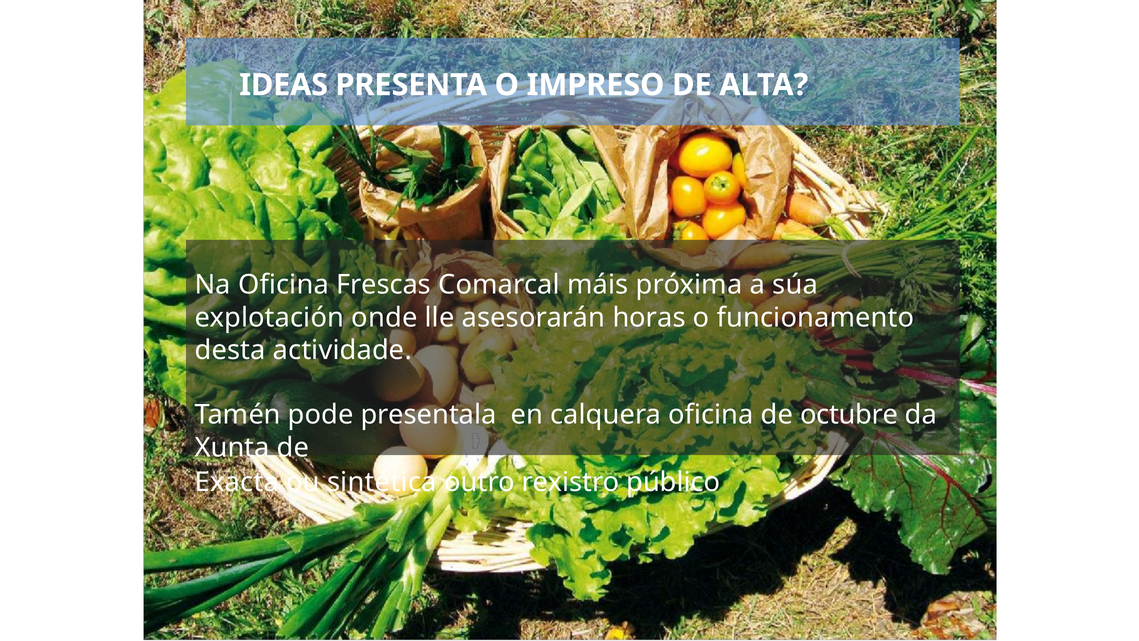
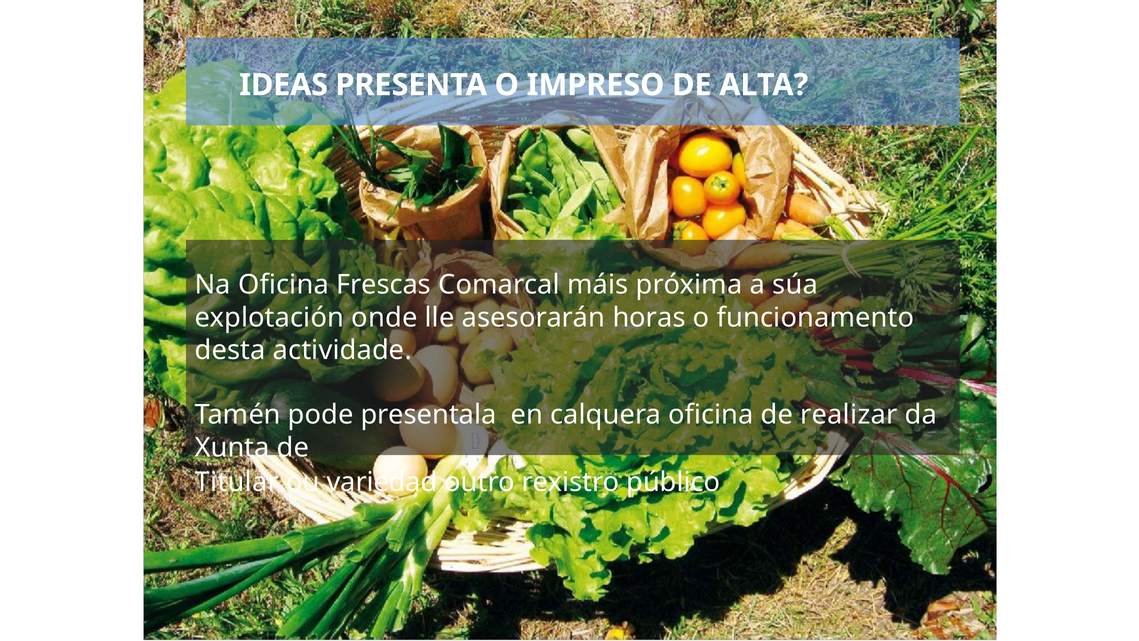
octubre: octubre -> realizar (849, 415)
Exacta: Exacta -> Titular (237, 482)
sintética: sintética -> variedad (382, 482)
